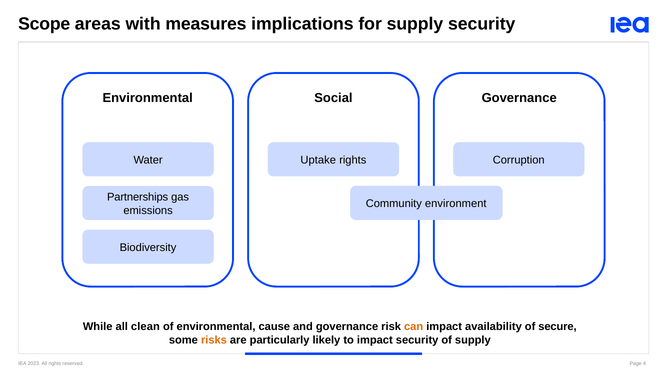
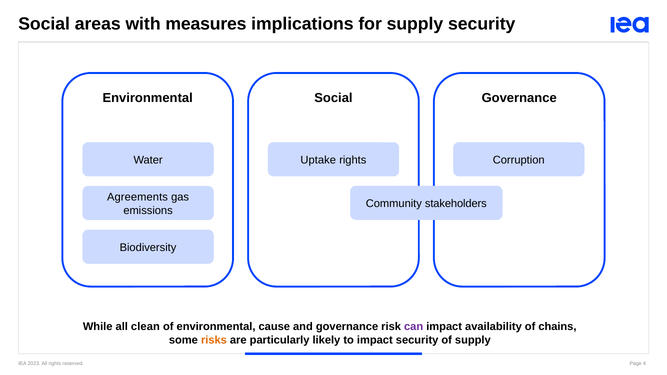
Scope: Scope -> Social (44, 24)
Partnerships: Partnerships -> Agreements (137, 197)
environment: environment -> stakeholders (456, 204)
can colour: orange -> purple (414, 327)
secure: secure -> chains (557, 327)
